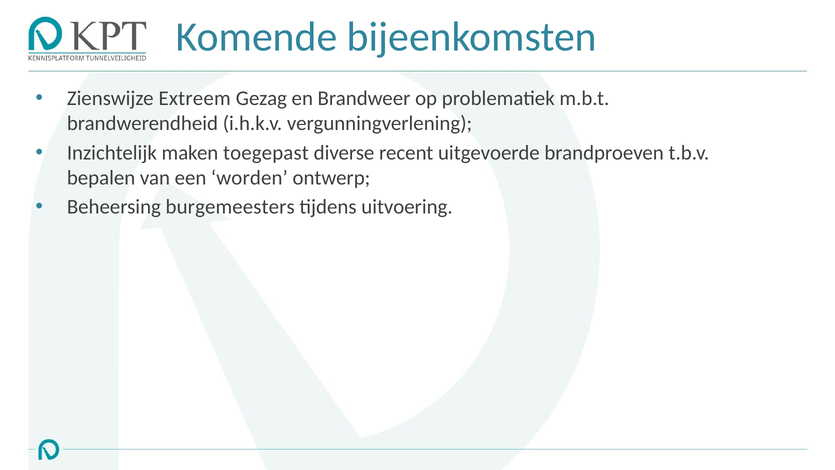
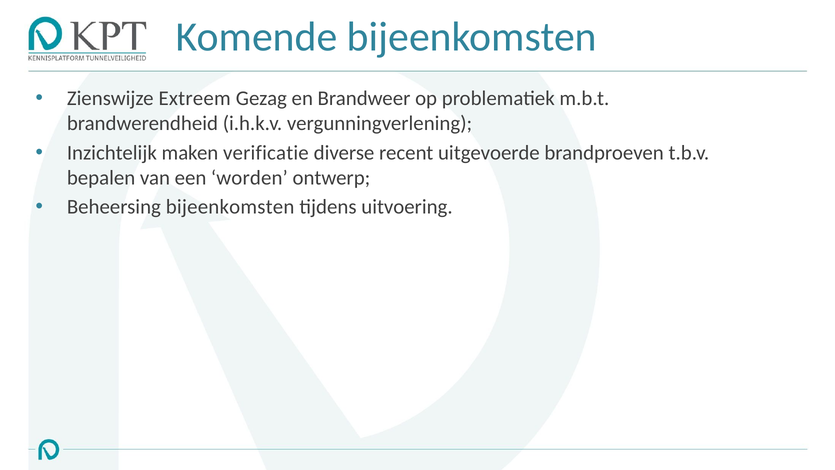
toegepast: toegepast -> verificatie (266, 153)
Beheersing burgemeesters: burgemeesters -> bijeenkomsten (230, 207)
